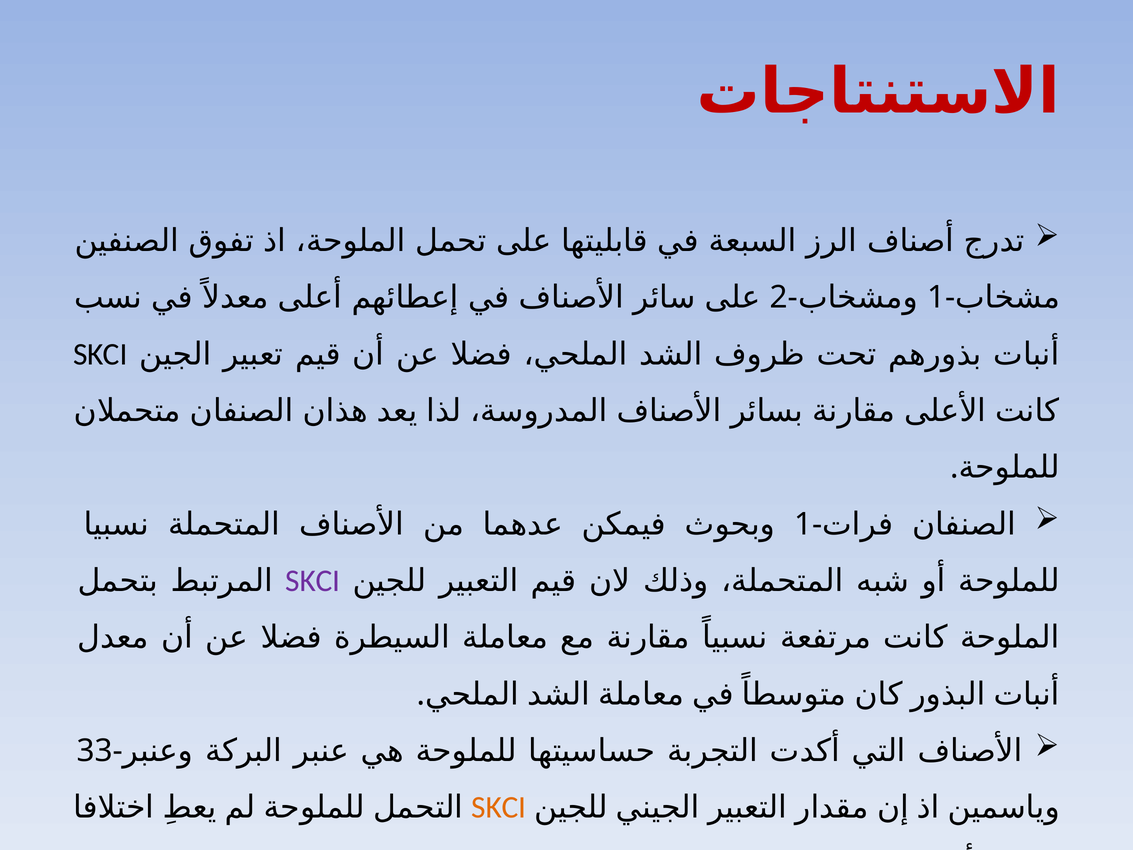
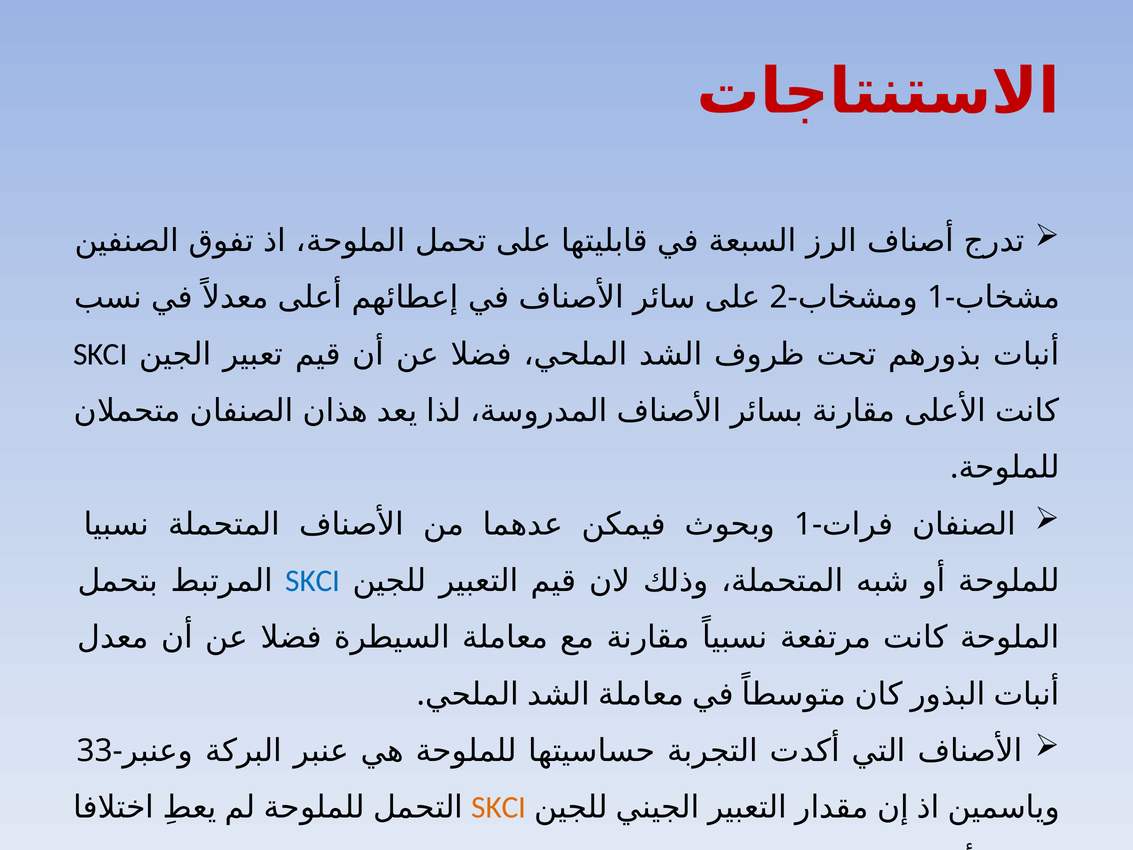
SKCI colour: purple -> blue (313, 581)
